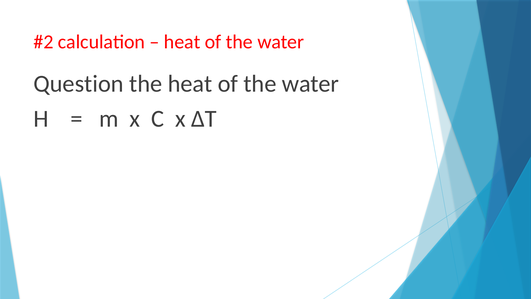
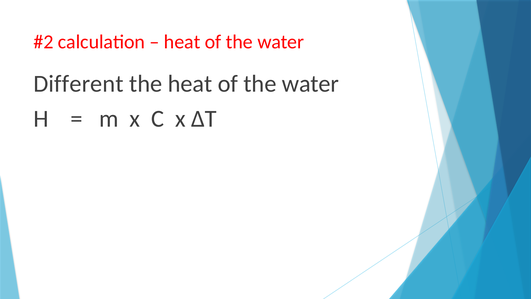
Question: Question -> Different (79, 84)
